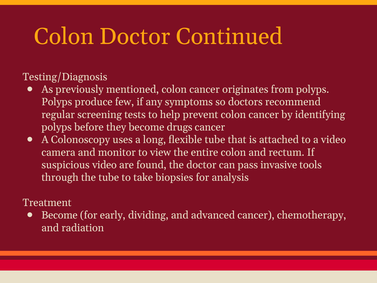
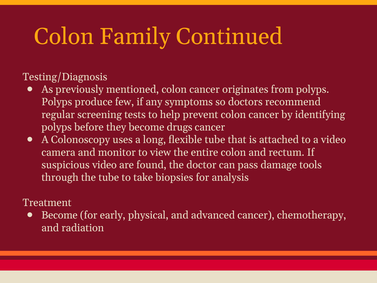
Colon Doctor: Doctor -> Family (135, 36)
invasive: invasive -> damage (279, 165)
dividing: dividing -> physical (148, 215)
